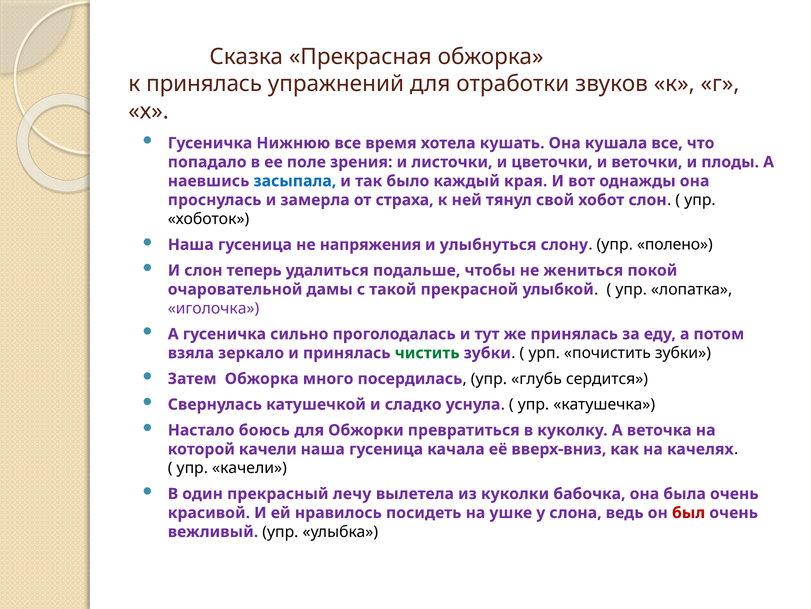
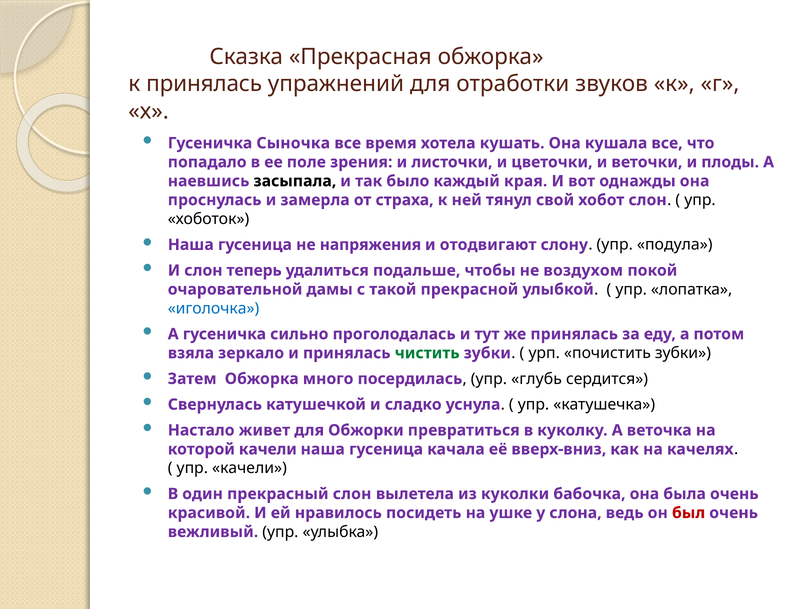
Нижнюю: Нижнюю -> Сыночка (293, 143)
засыпала colour: blue -> black (295, 181)
улыбнуться: улыбнуться -> отодвигают (488, 244)
полено: полено -> подула (675, 244)
жениться: жениться -> воздухом (583, 270)
иголочка colour: purple -> blue (213, 308)
боюсь: боюсь -> живет (264, 430)
прекрасный лечу: лечу -> слон (352, 493)
